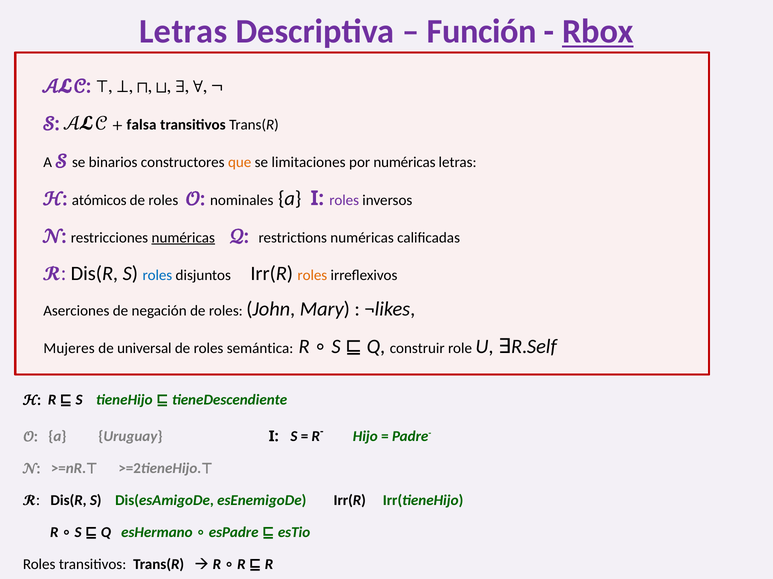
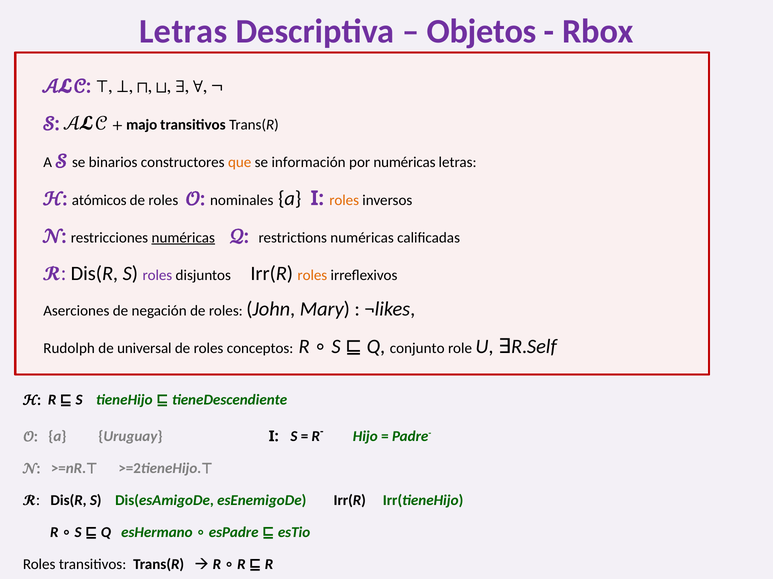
Función: Función -> Objetos (482, 32)
Rbox underline: present -> none (598, 32)
falsa: falsa -> majo (142, 125)
limitaciones: limitaciones -> información (309, 163)
roles colour: purple -> orange (344, 200)
roles colour: blue -> purple (157, 276)
Mujeres: Mujeres -> Rudolph (69, 349)
semántica: semántica -> conceptos (260, 349)
construir: construir -> conjunto (417, 349)
